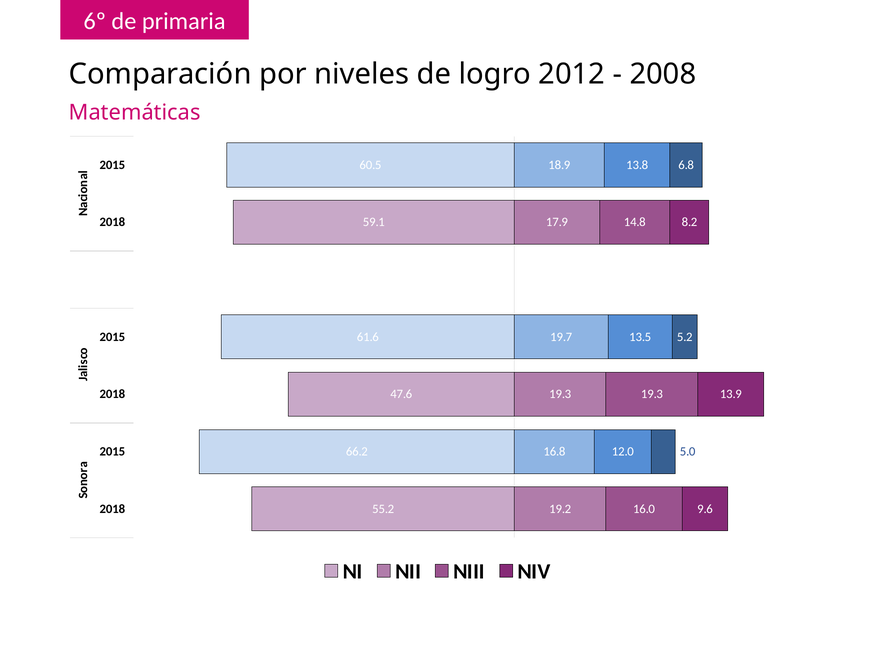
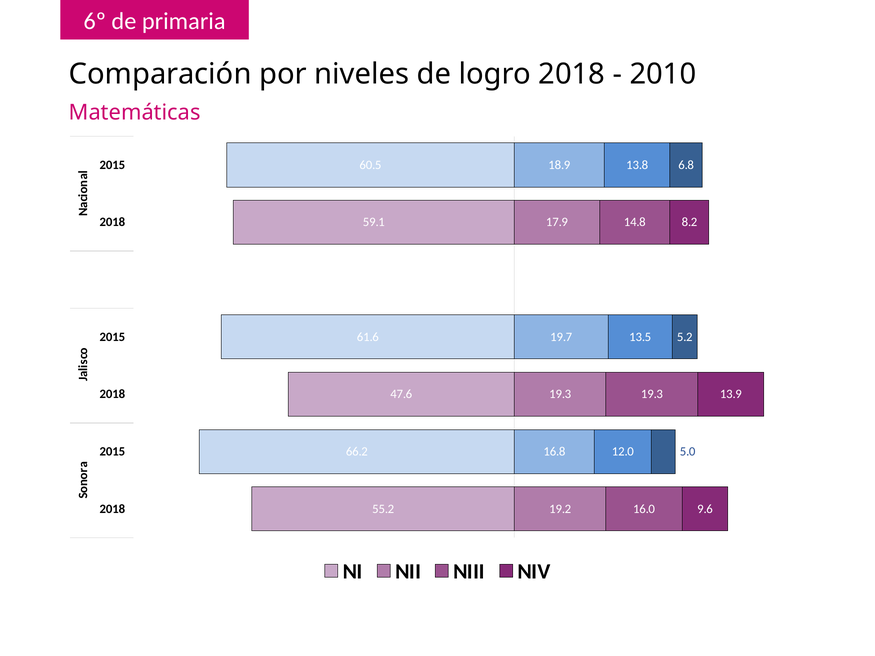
logro 2012: 2012 -> 2018 (572, 74)
2008: 2008 -> 2010 (663, 74)
